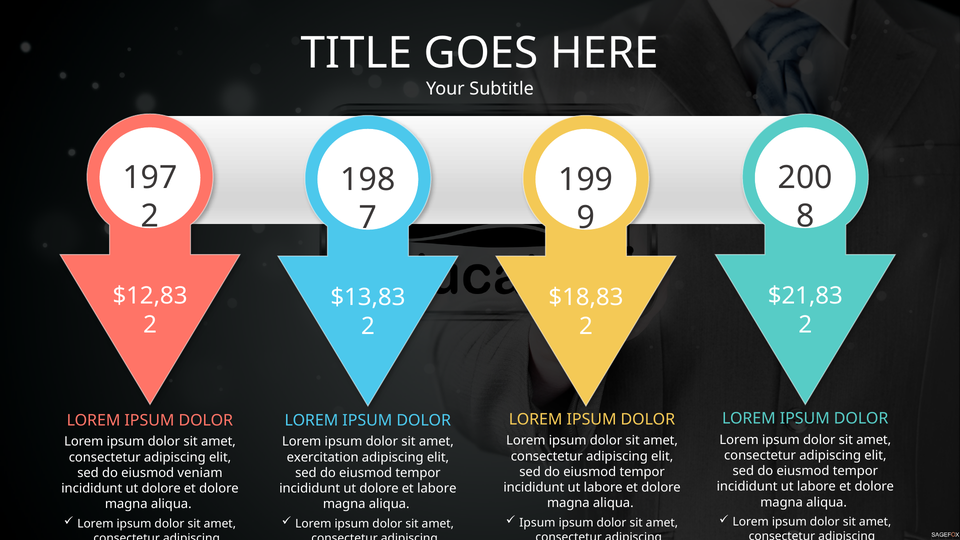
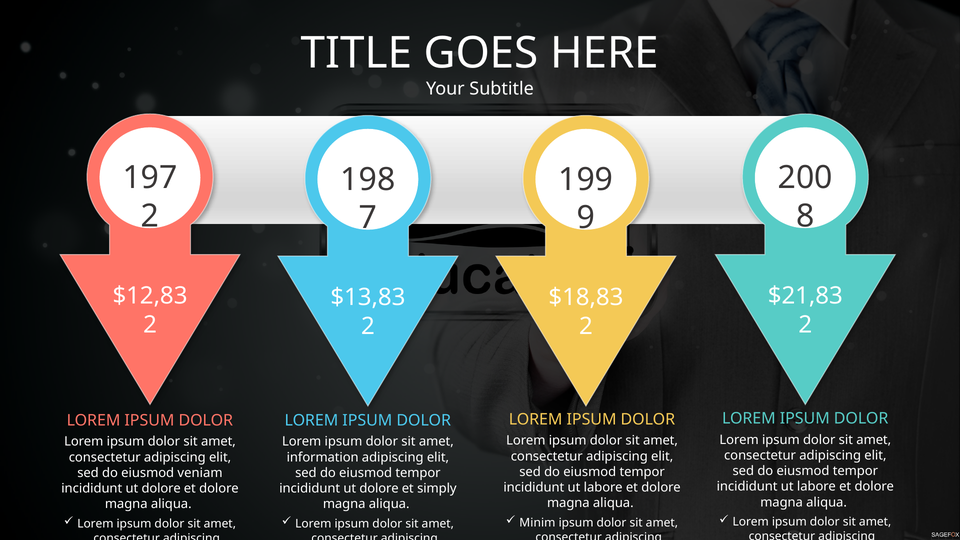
exercitation: exercitation -> information (323, 457)
et labore: labore -> simply (437, 489)
Ipsum: Ipsum -> Minim (537, 523)
